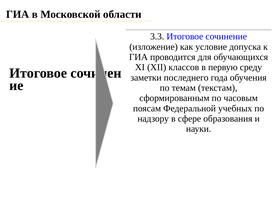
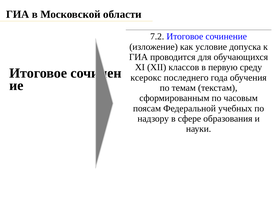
3.3: 3.3 -> 7.2 (157, 37)
заметки: заметки -> ксерокс (146, 78)
